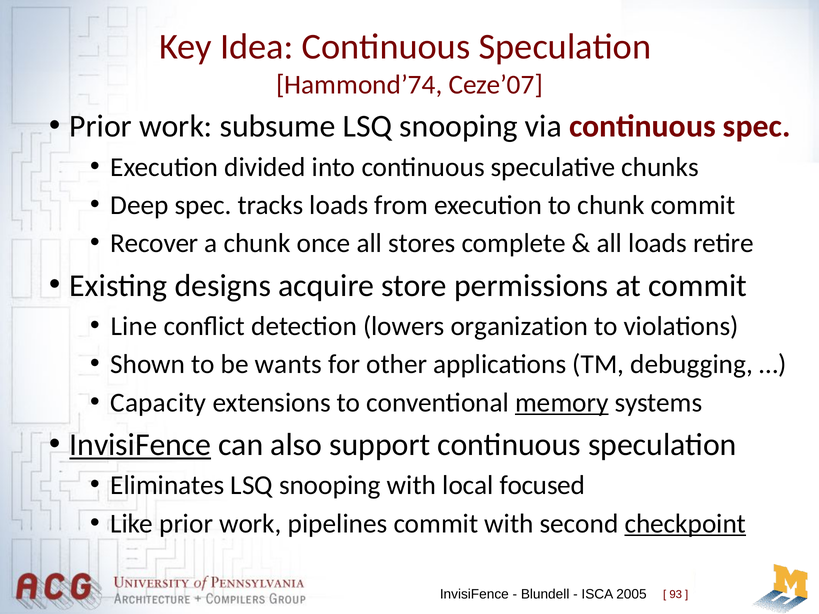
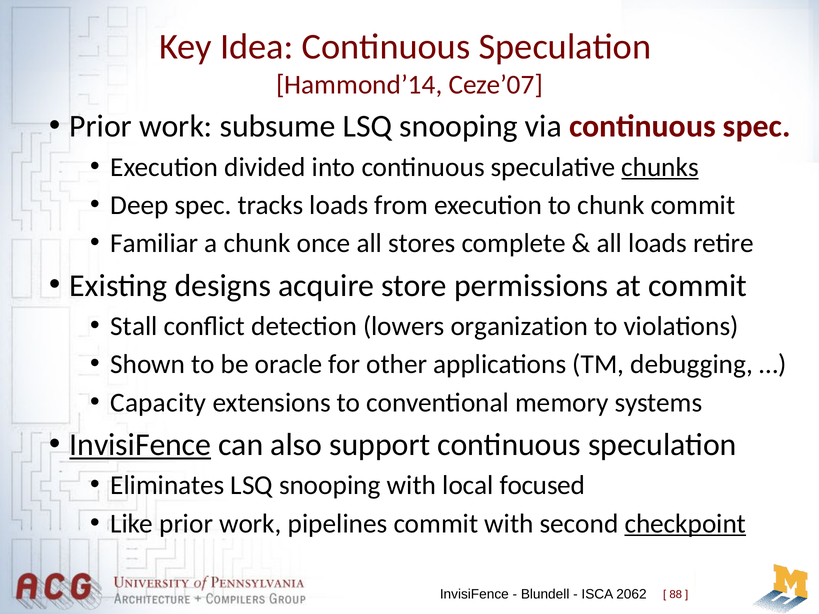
Hammond’74: Hammond’74 -> Hammond’14 (359, 85)
chunks underline: none -> present (660, 167)
Recover: Recover -> Familiar (154, 244)
Line: Line -> Stall (134, 326)
wants: wants -> oracle (289, 365)
memory underline: present -> none (562, 403)
2005: 2005 -> 2062 (631, 595)
93: 93 -> 88 (676, 595)
